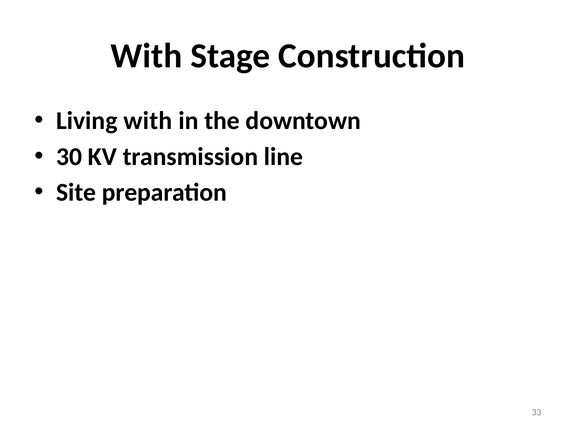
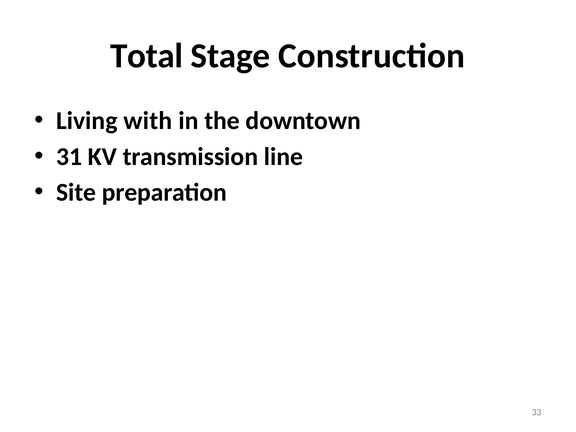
With: With -> Total (147, 56)
30: 30 -> 31 (69, 157)
